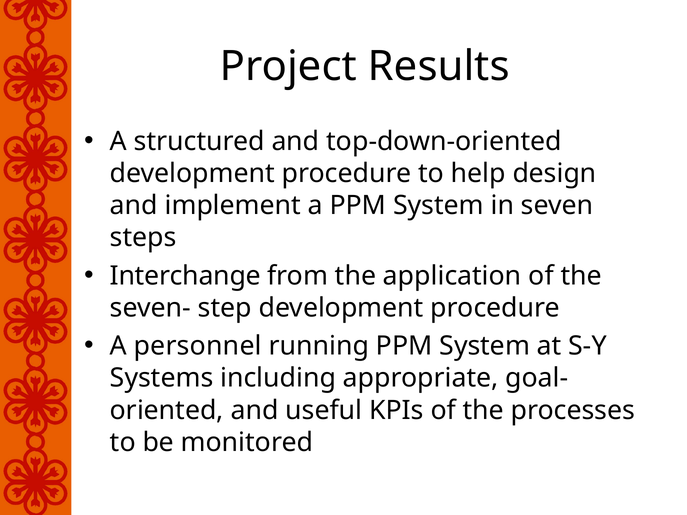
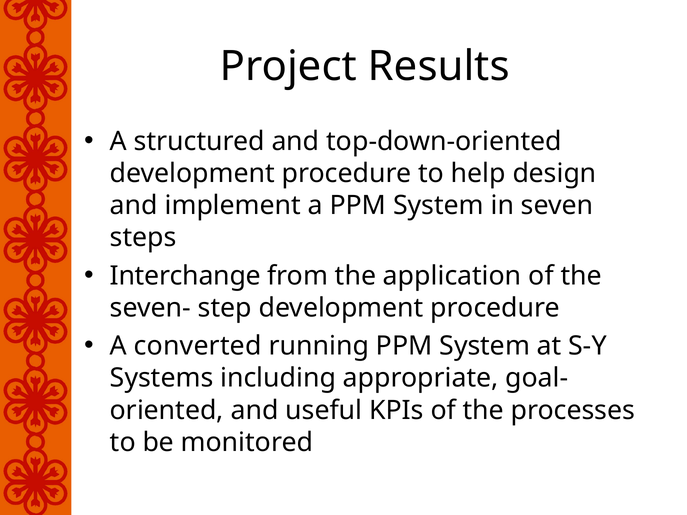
personnel: personnel -> converted (198, 346)
